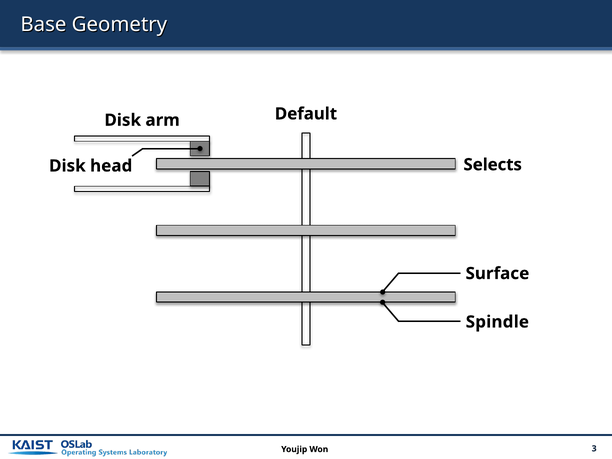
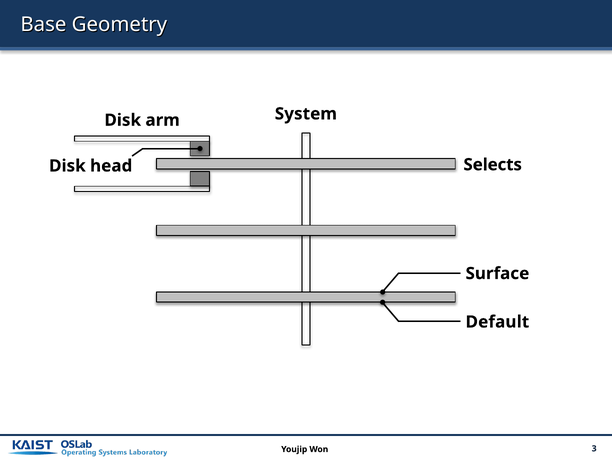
Default: Default -> System (306, 114)
Spindle: Spindle -> Default (497, 322)
